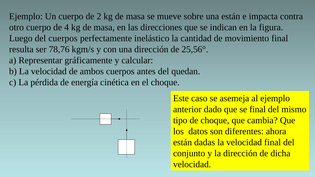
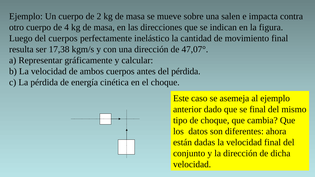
una están: están -> salen (231, 16)
78,76: 78,76 -> 17,38 (59, 49)
25,56°: 25,56° -> 47,07° (195, 49)
del quedan: quedan -> pérdida (186, 71)
